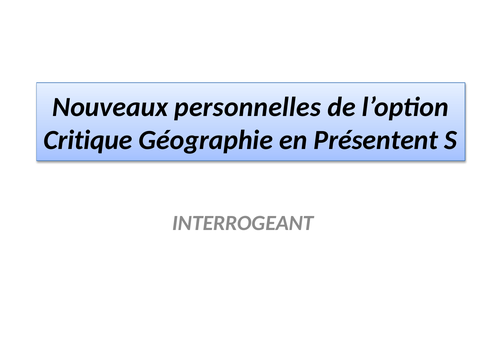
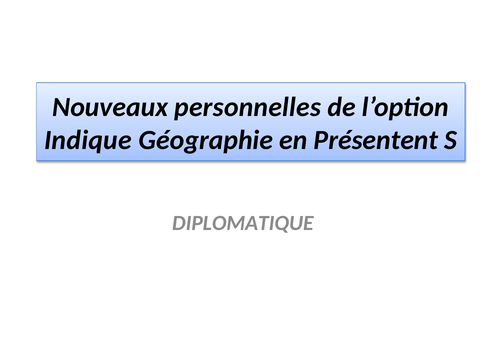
Critique: Critique -> Indique (88, 140)
INTERROGEANT: INTERROGEANT -> DIPLOMATIQUE (243, 223)
